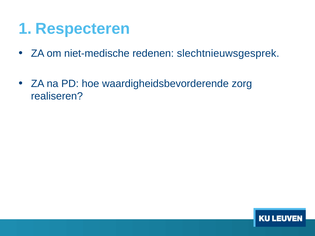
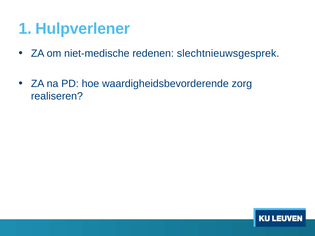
Respecteren: Respecteren -> Hulpverlener (83, 29)
